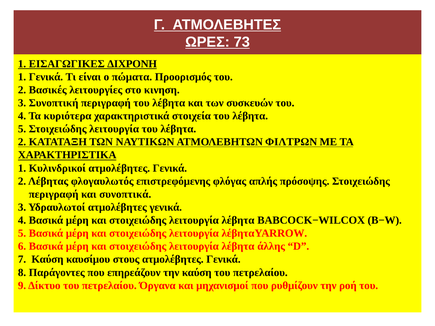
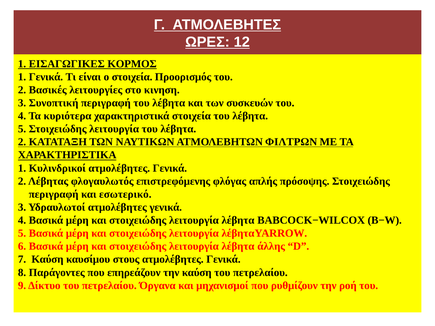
73: 73 -> 12 (242, 42)
ΔΙΧΡΟΝΗ: ΔΙΧΡΟΝΗ -> ΚΟΡΜΟΣ (132, 64)
ο πώματα: πώματα -> στοιχεία (132, 77)
συνοπτικά: συνοπτικά -> εσωτερικό (125, 194)
